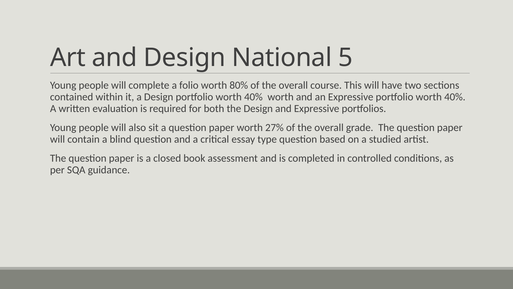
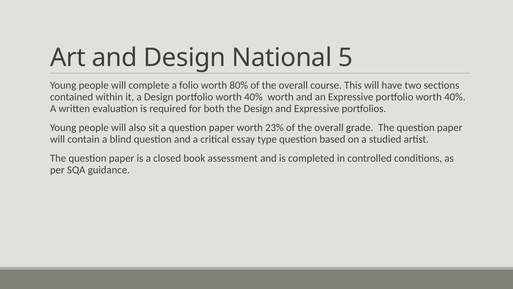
27%: 27% -> 23% (274, 127)
